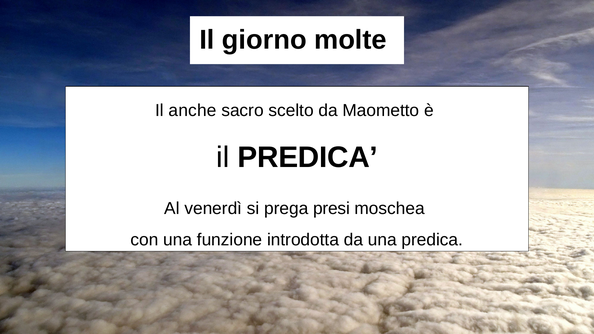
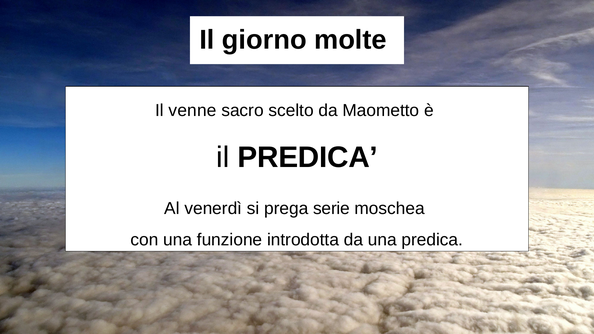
anche: anche -> venne (193, 111)
presi: presi -> serie (332, 209)
